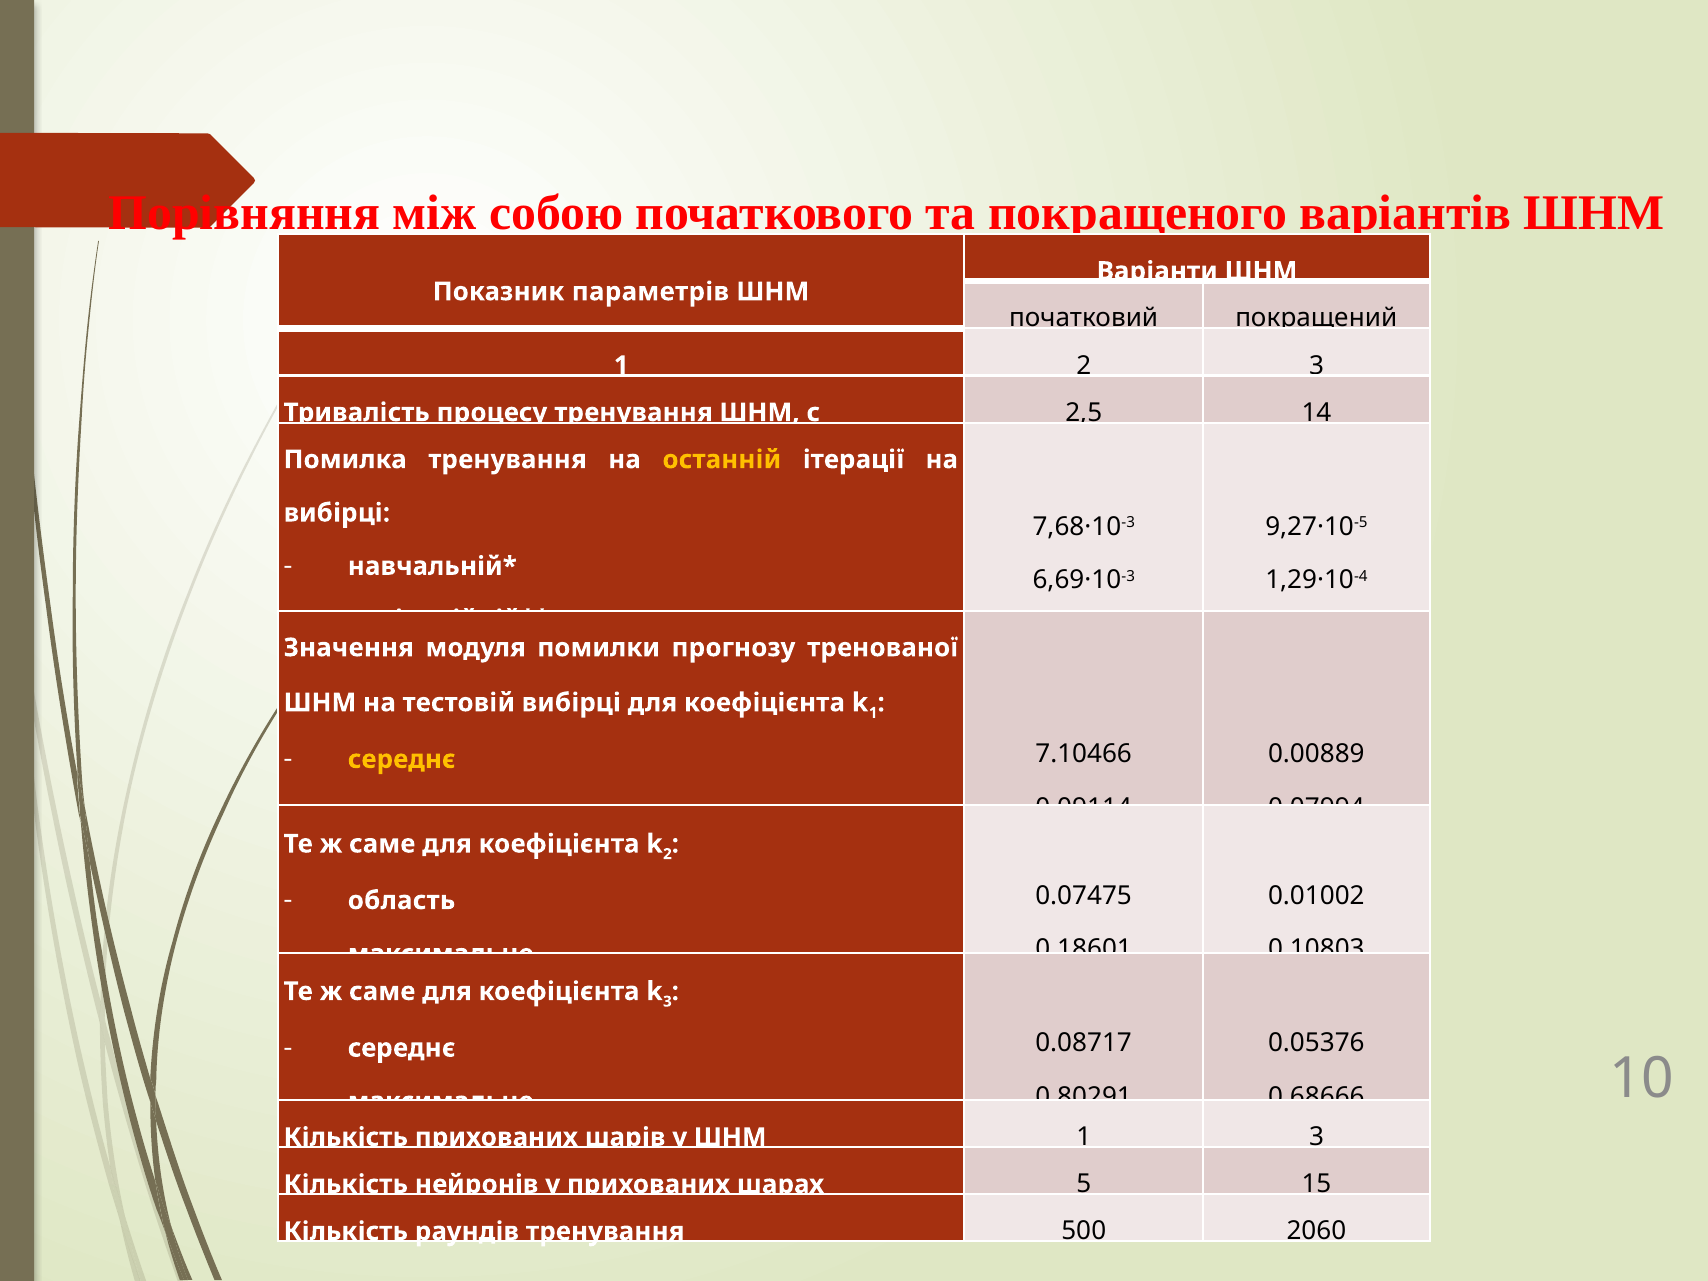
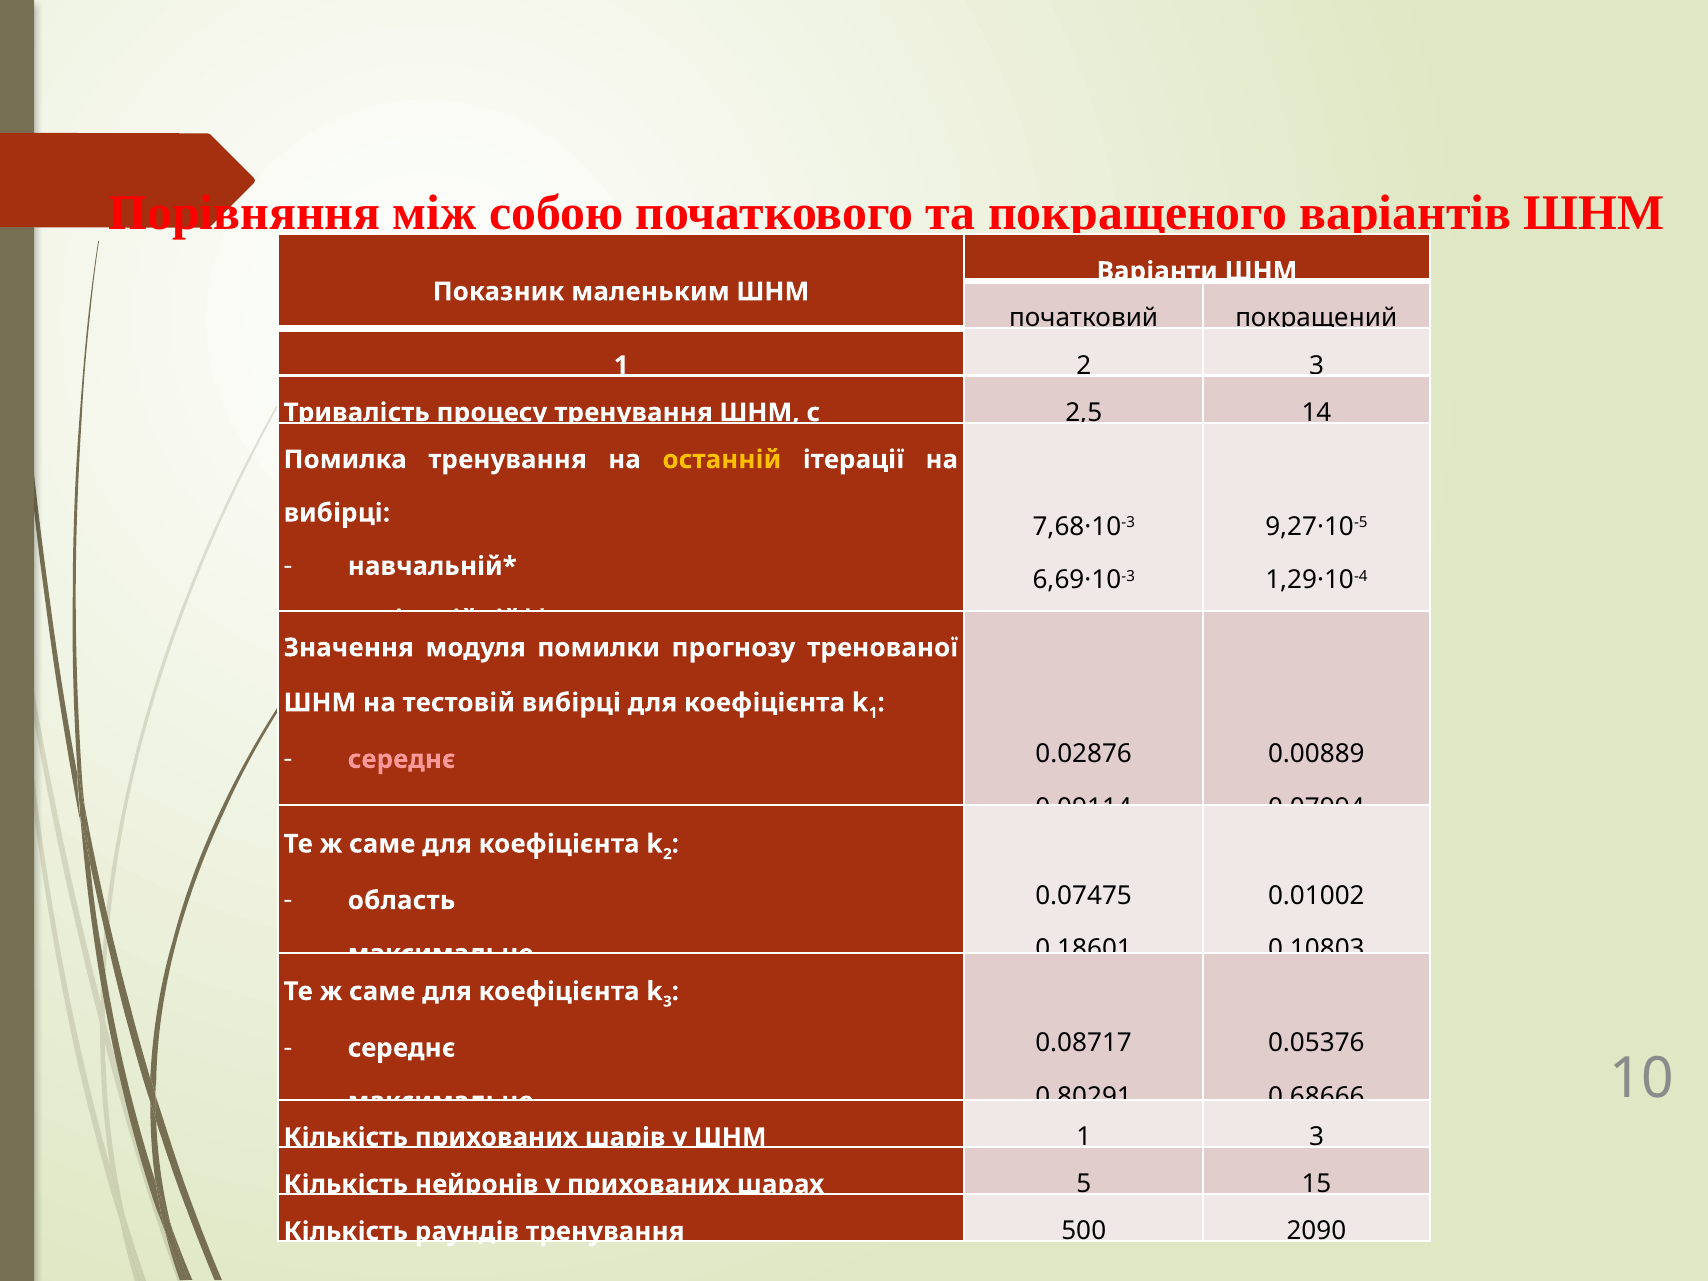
параметрів: параметрів -> маленьким (650, 292)
середнє colour: yellow -> pink (402, 759)
7.10466: 7.10466 -> 0.02876 (1084, 754)
2060: 2060 -> 2090 (1316, 1231)
